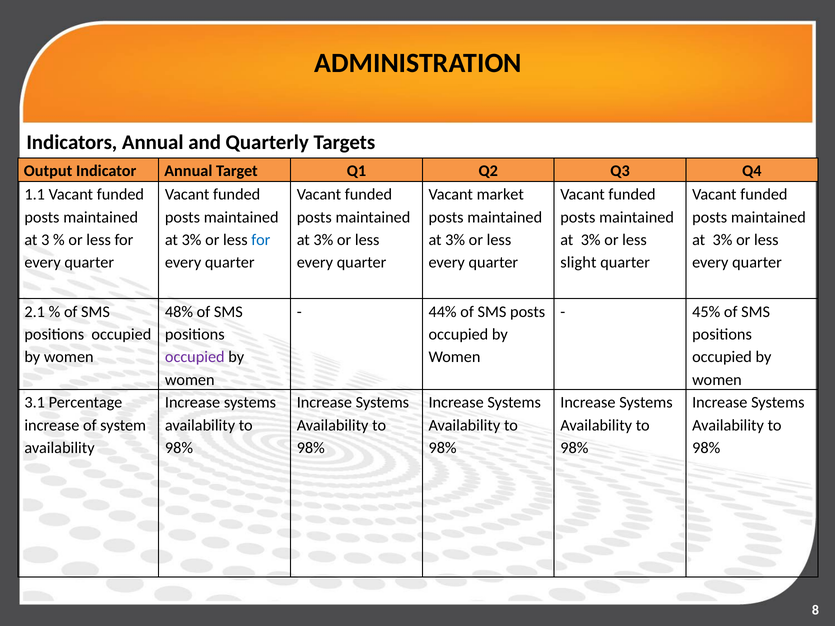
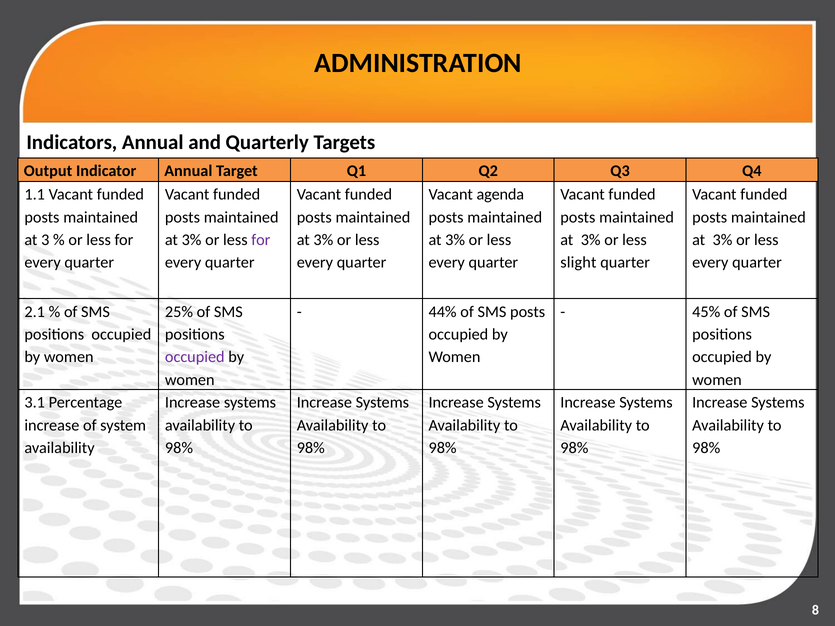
market: market -> agenda (500, 195)
for colour: blue -> purple (261, 240)
48%: 48% -> 25% (179, 312)
